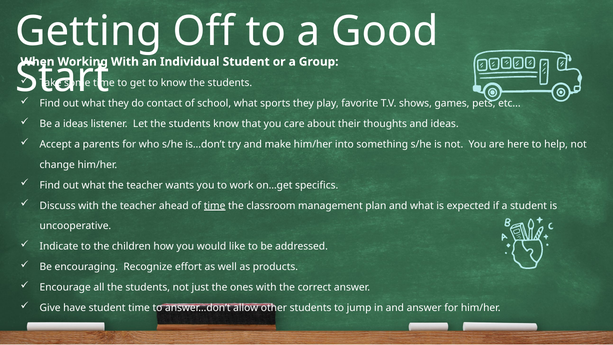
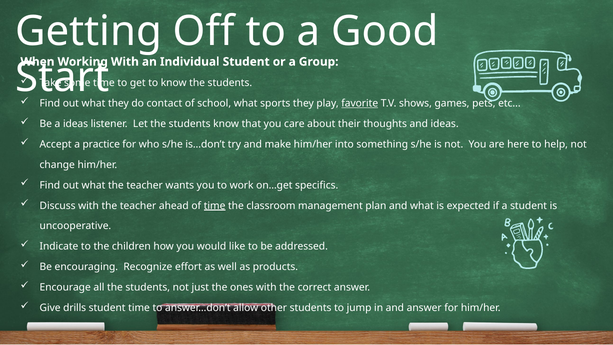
favorite underline: none -> present (360, 103)
parents: parents -> practice (101, 144)
have: have -> drills (75, 308)
